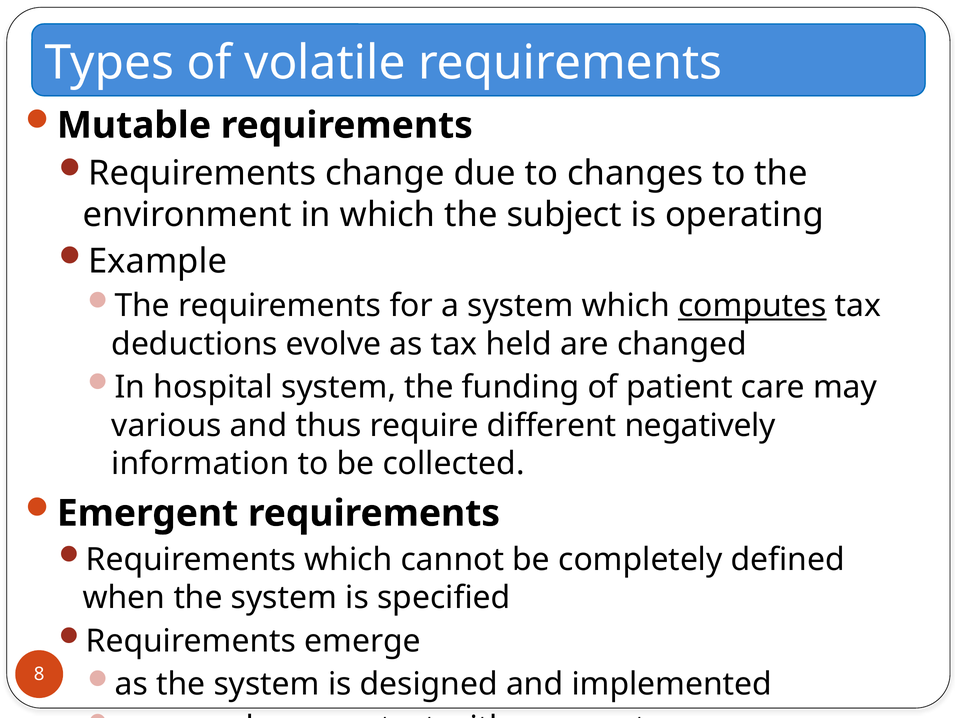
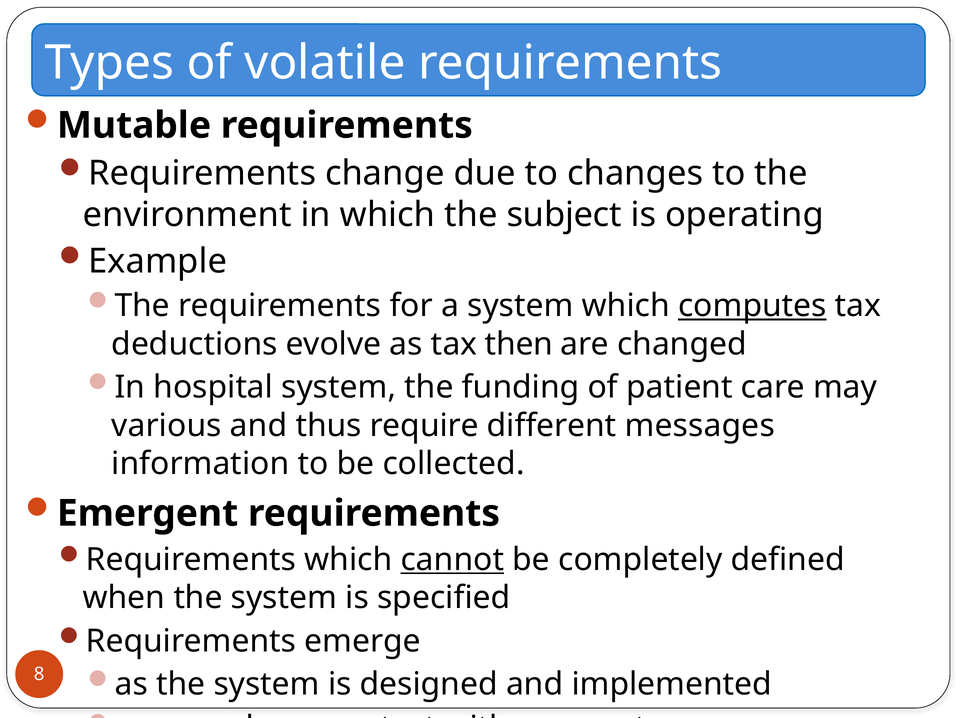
held: held -> then (519, 344)
negatively: negatively -> messages (700, 425)
cannot underline: none -> present (452, 559)
